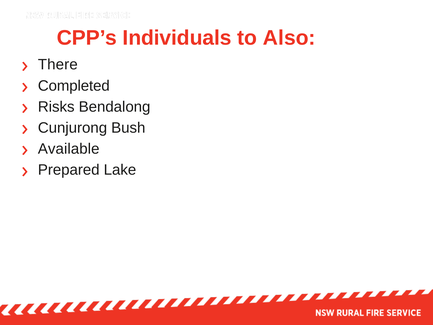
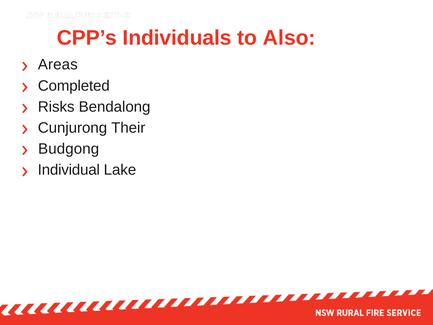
There: There -> Areas (58, 65)
Bush: Bush -> Their (128, 128)
Available: Available -> Budgong (69, 149)
Prepared: Prepared -> Individual (69, 170)
